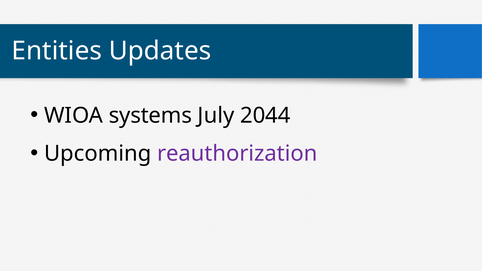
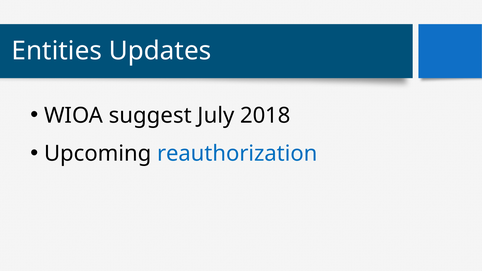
systems: systems -> suggest (150, 116)
2044: 2044 -> 2018 (265, 116)
reauthorization colour: purple -> blue (237, 154)
